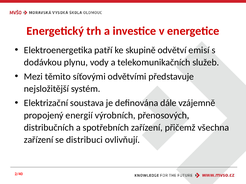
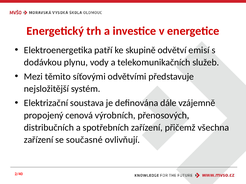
energií: energií -> cenová (79, 116)
distribuci: distribuci -> současné (84, 140)
